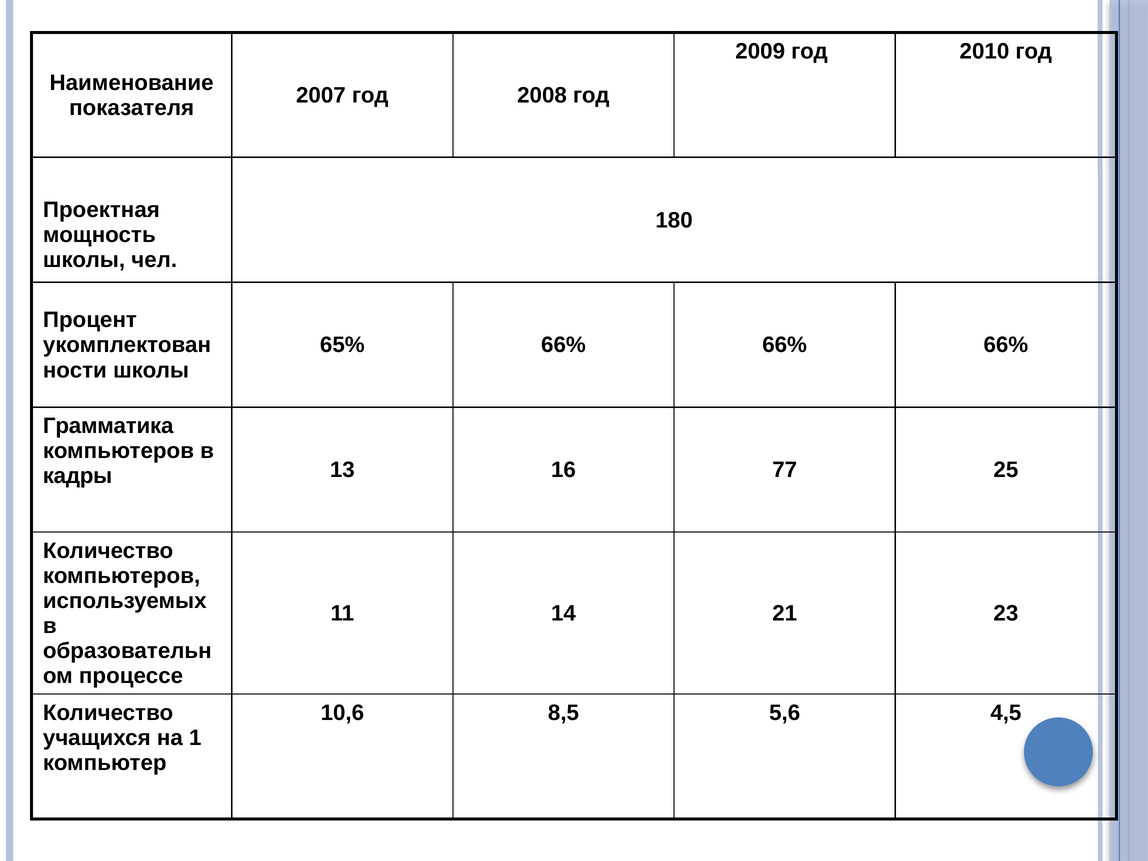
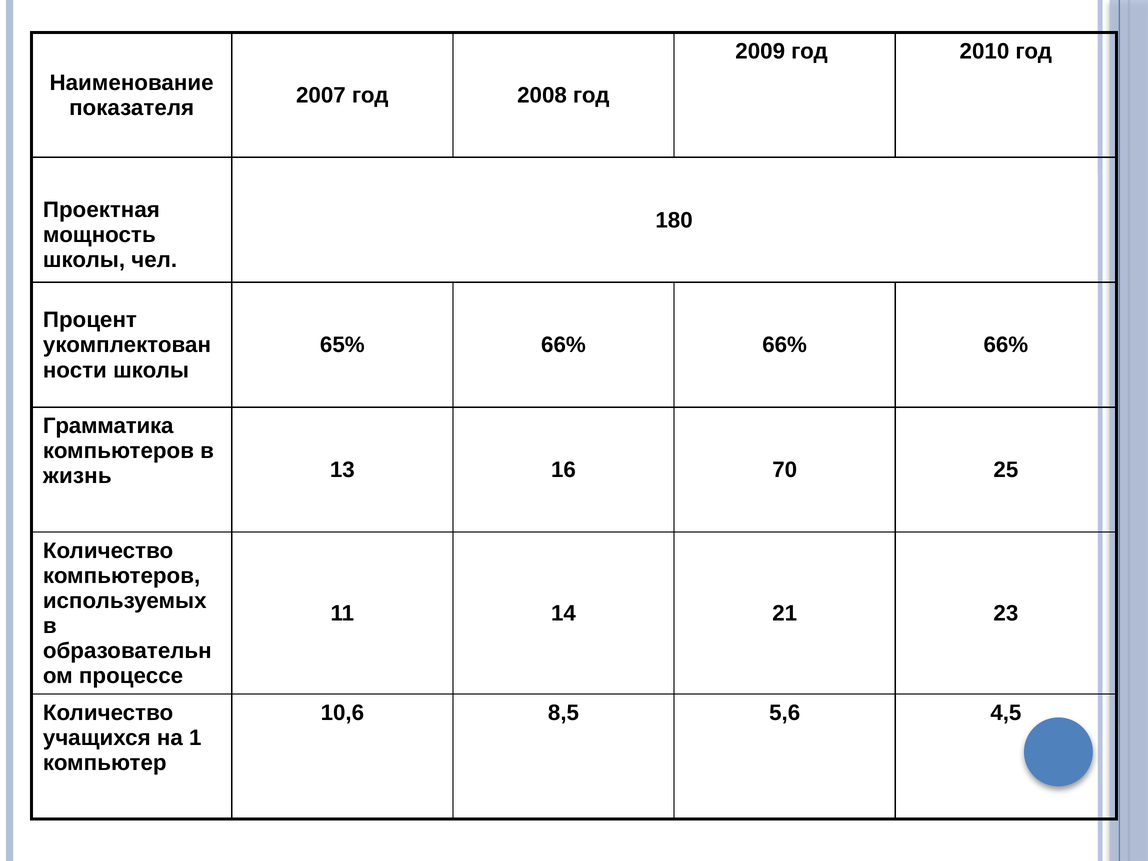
кадры: кадры -> жизнь (77, 476)
77: 77 -> 70 (785, 470)
